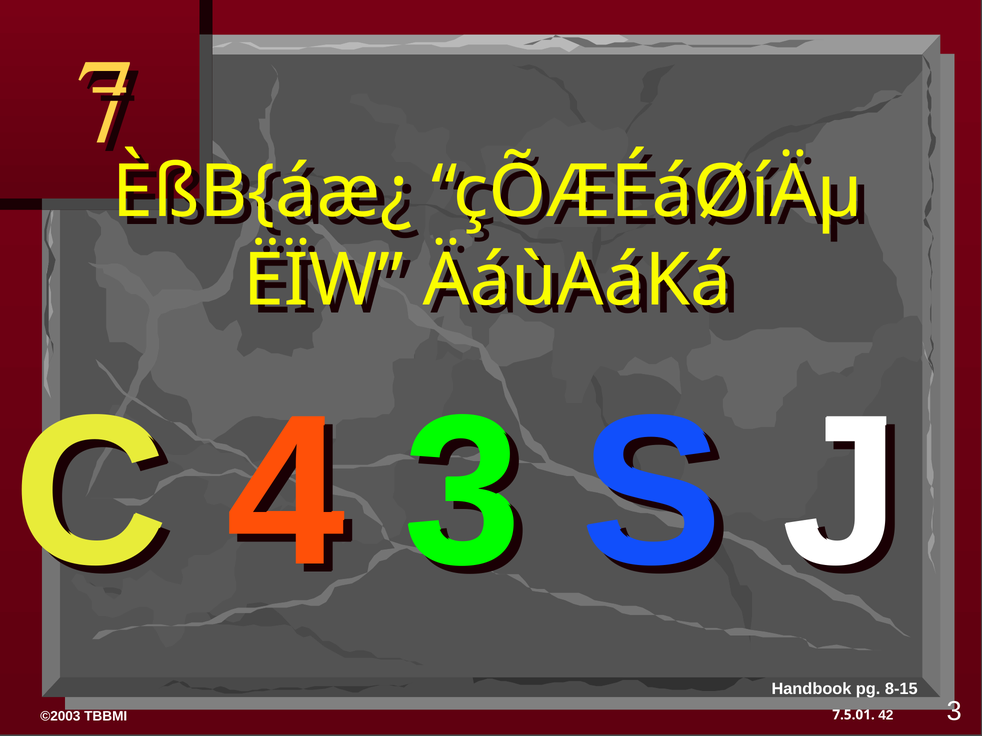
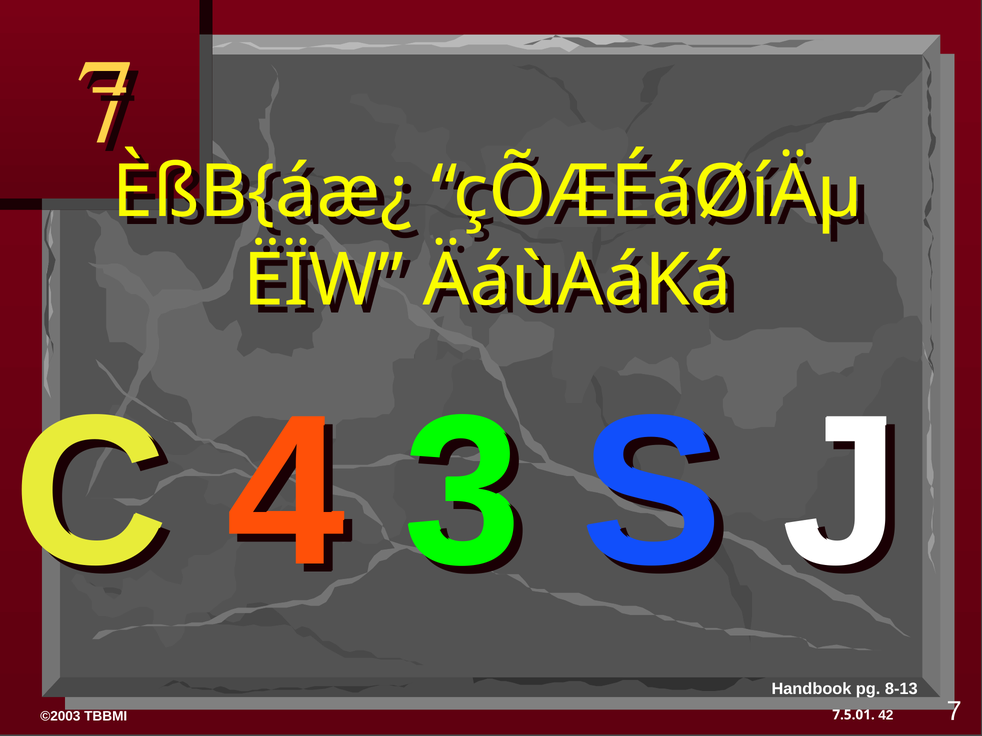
8-15: 8-15 -> 8-13 (901, 689)
42 3: 3 -> 7 (954, 712)
